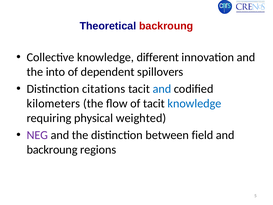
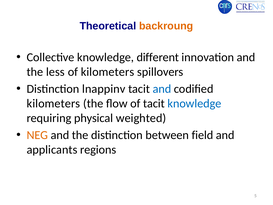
backroung colour: red -> orange (166, 26)
into: into -> less (55, 72)
of dependent: dependent -> kilometers (107, 72)
citations: citations -> lnappinv (104, 89)
NEG colour: purple -> orange (37, 135)
backroung: backroung -> applicants (52, 150)
